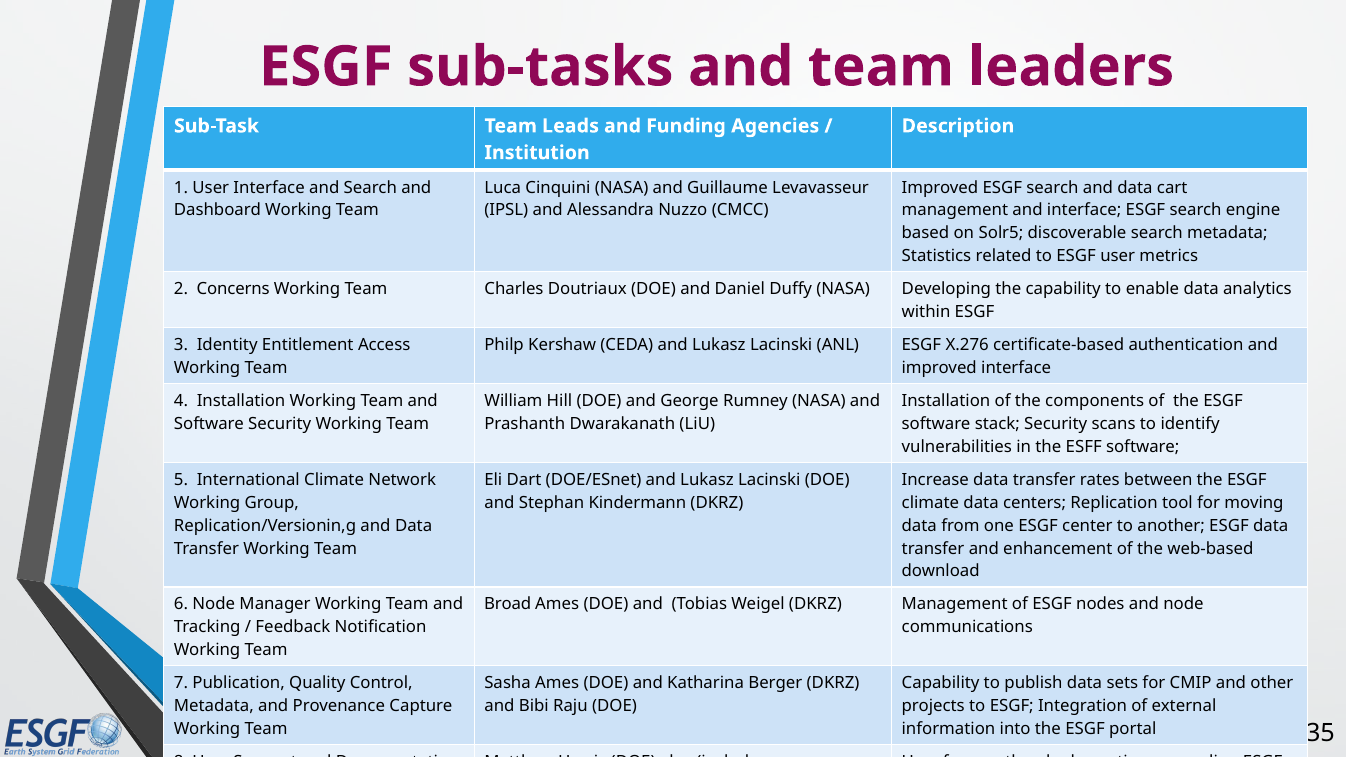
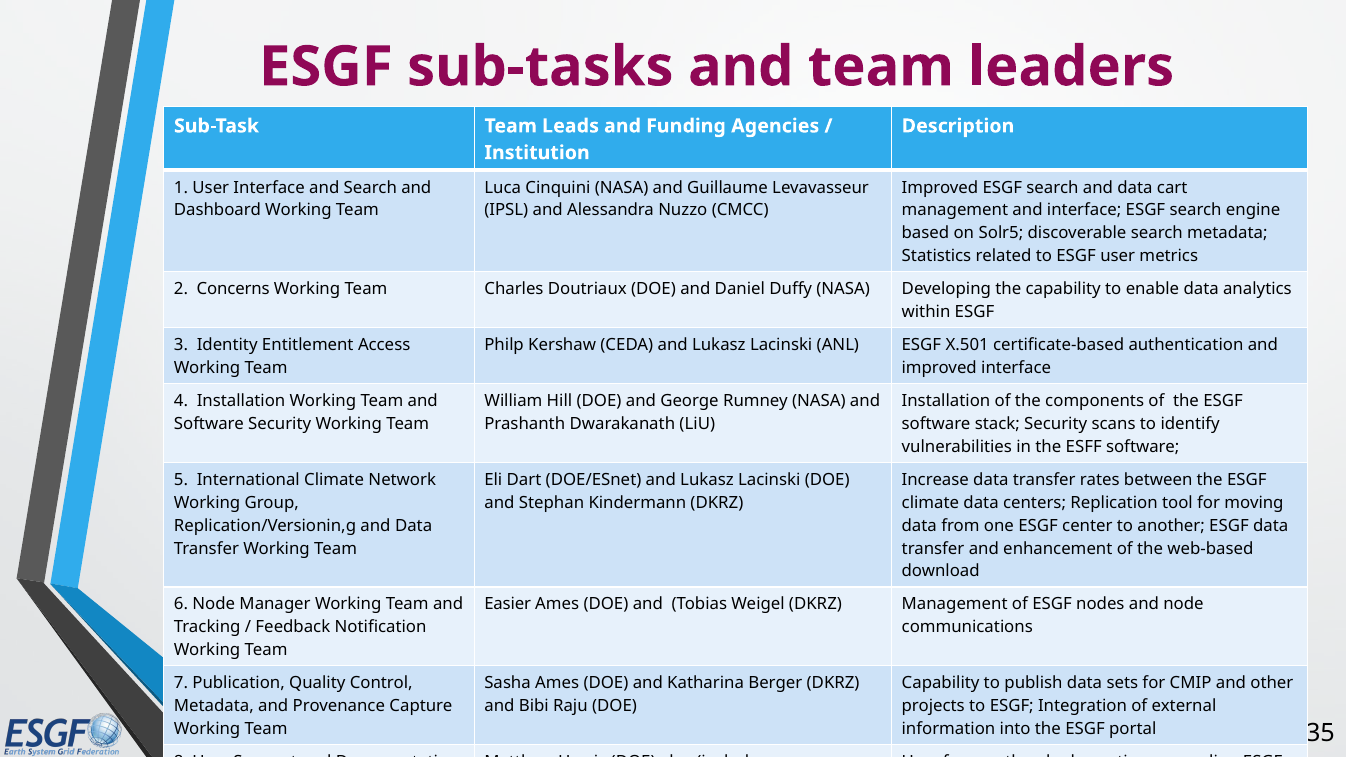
X.276: X.276 -> X.501 (967, 345)
Broad: Broad -> Easier (508, 605)
